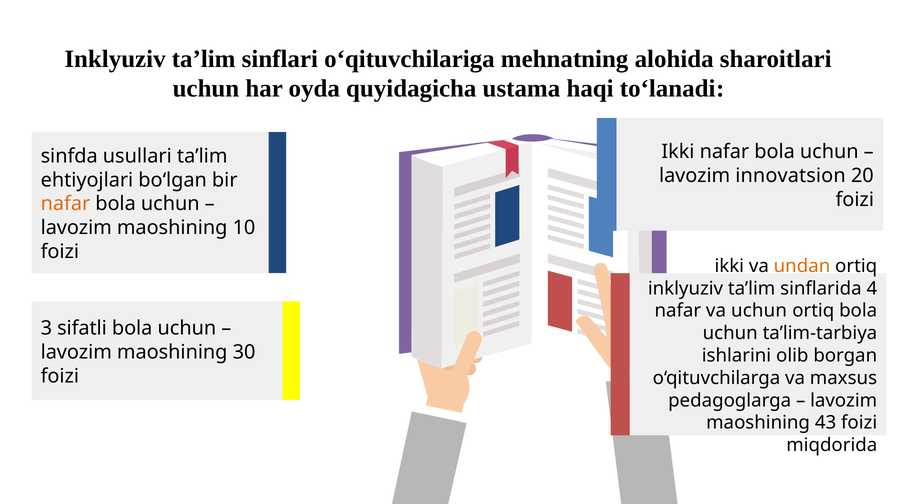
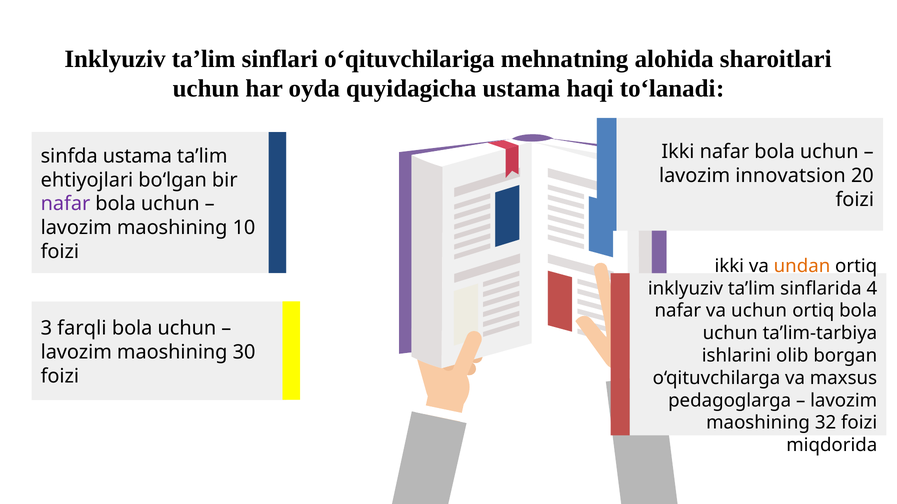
sinfda usullari: usullari -> ustama (137, 156)
nafar colour: orange -> purple (65, 204)
sifatli: sifatli -> farqli (82, 329)
43: 43 -> 32 (826, 423)
